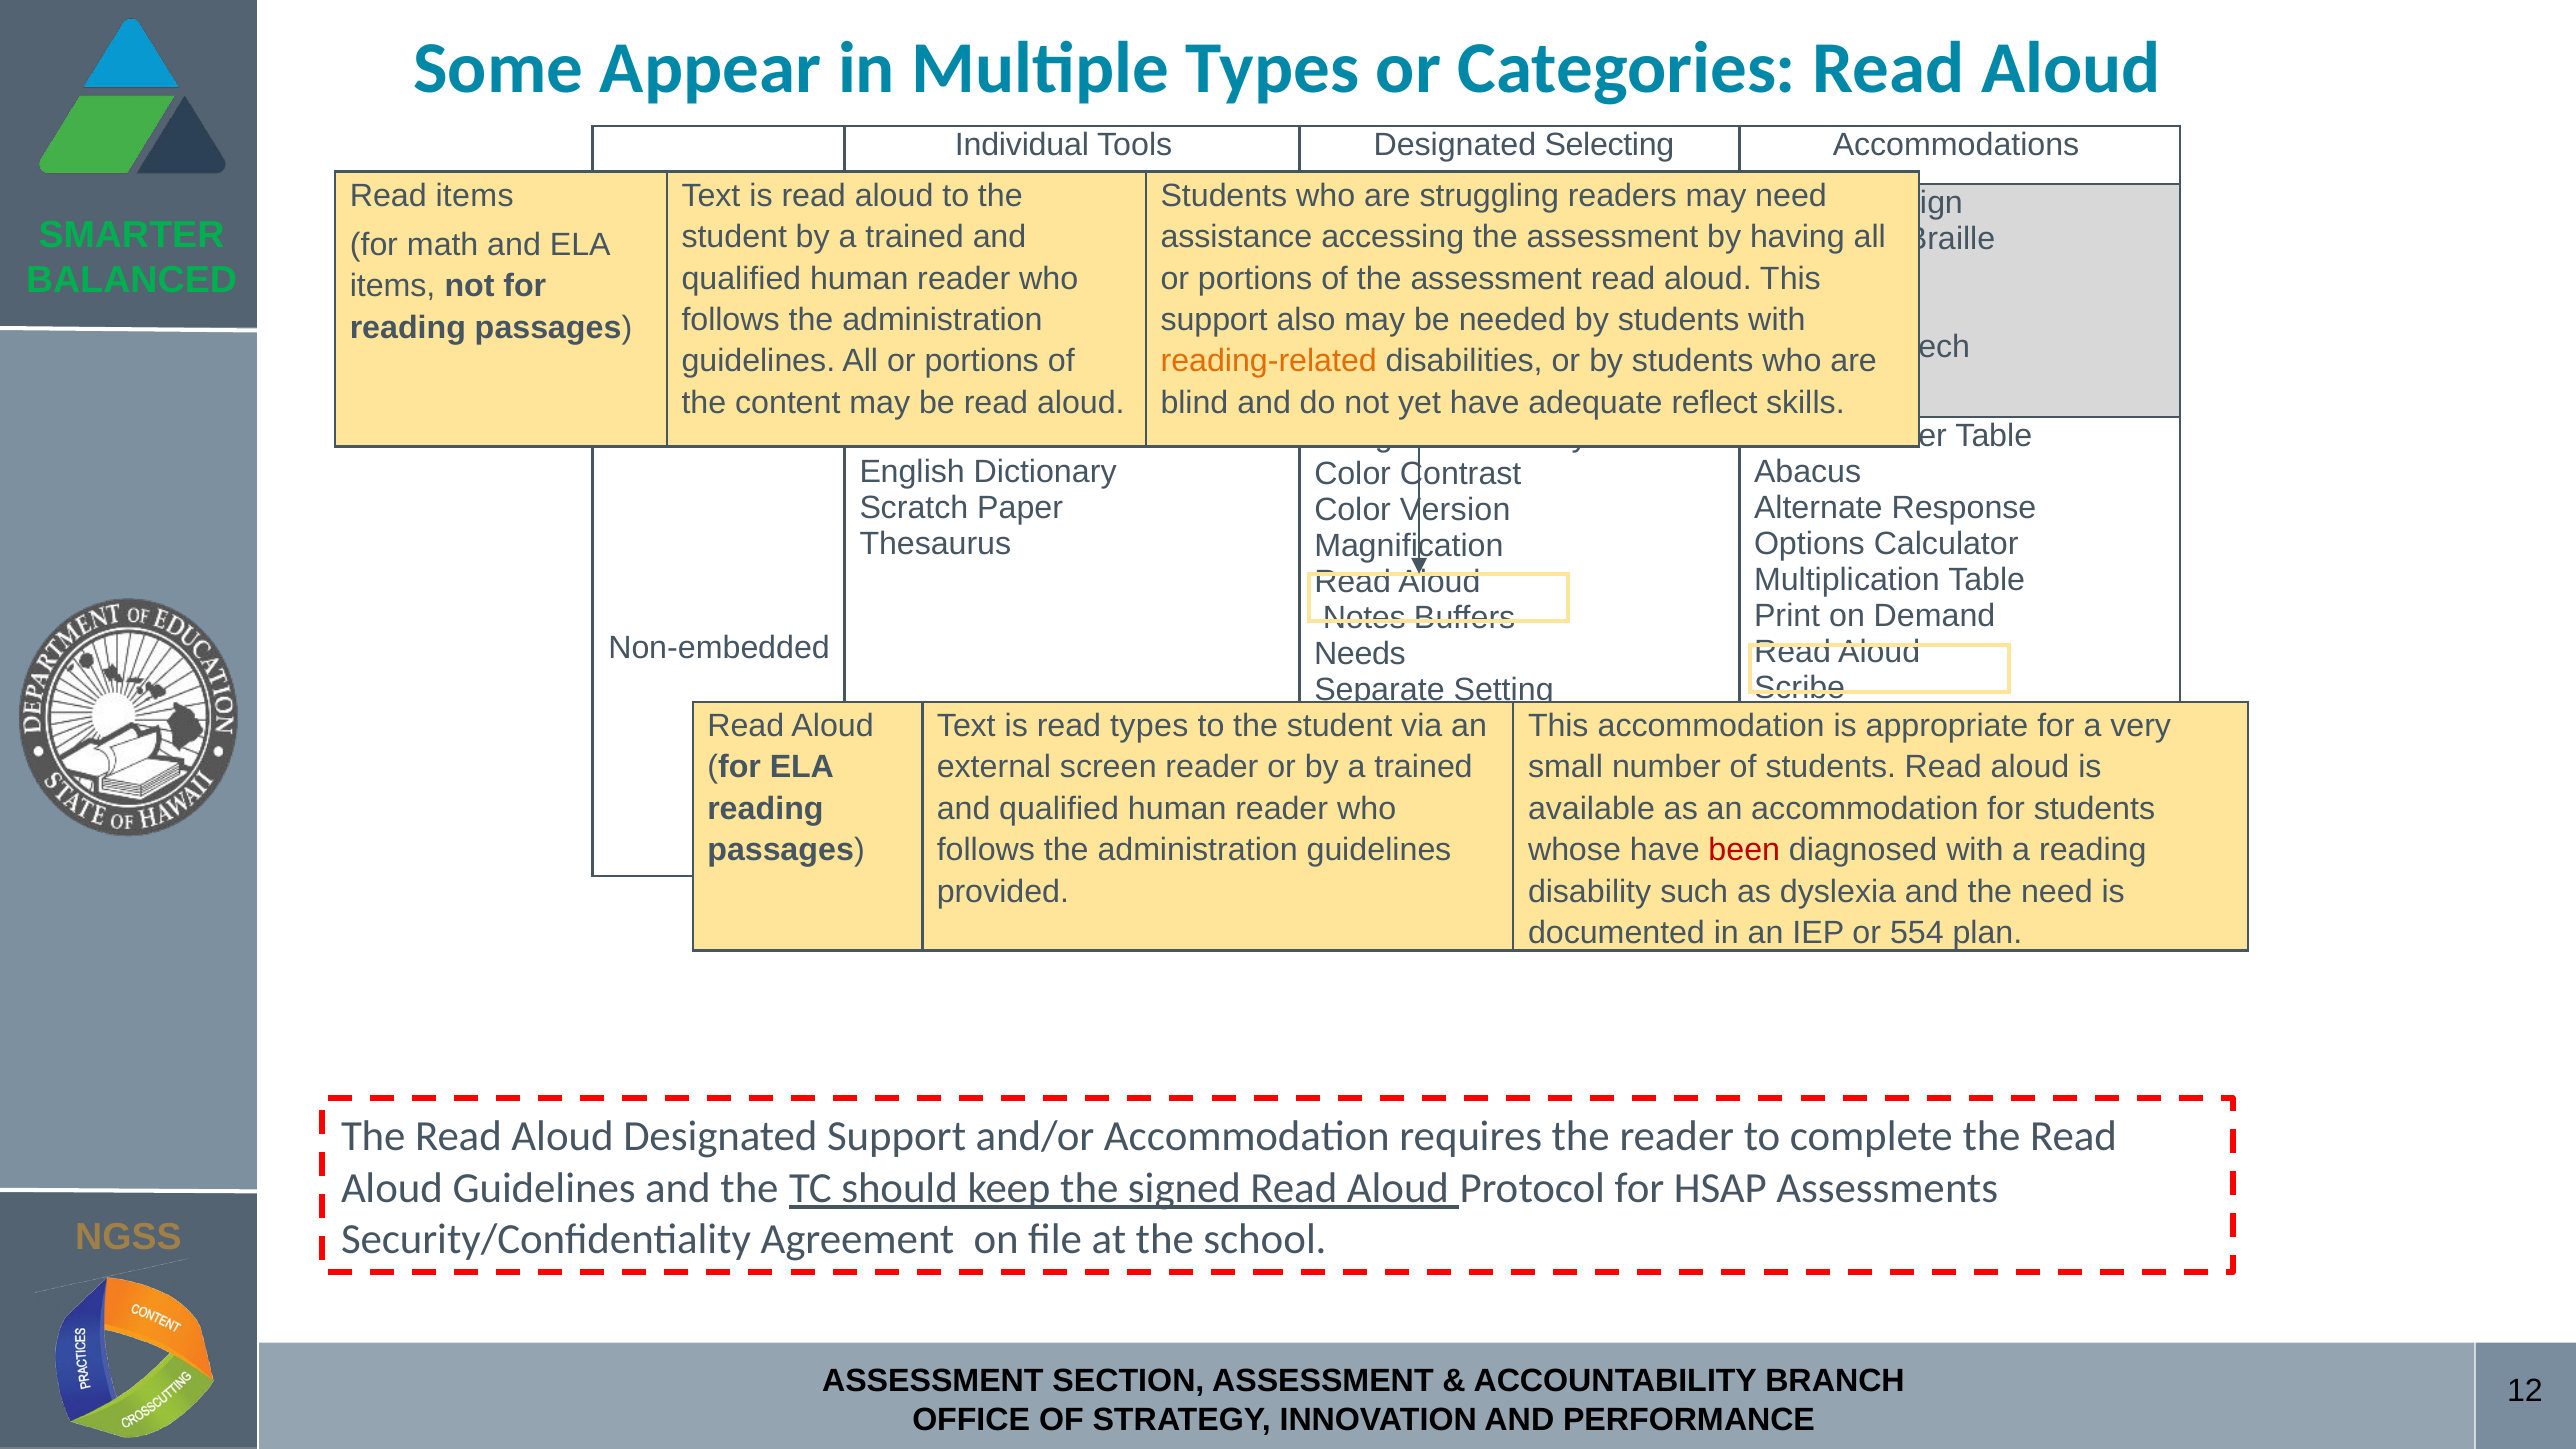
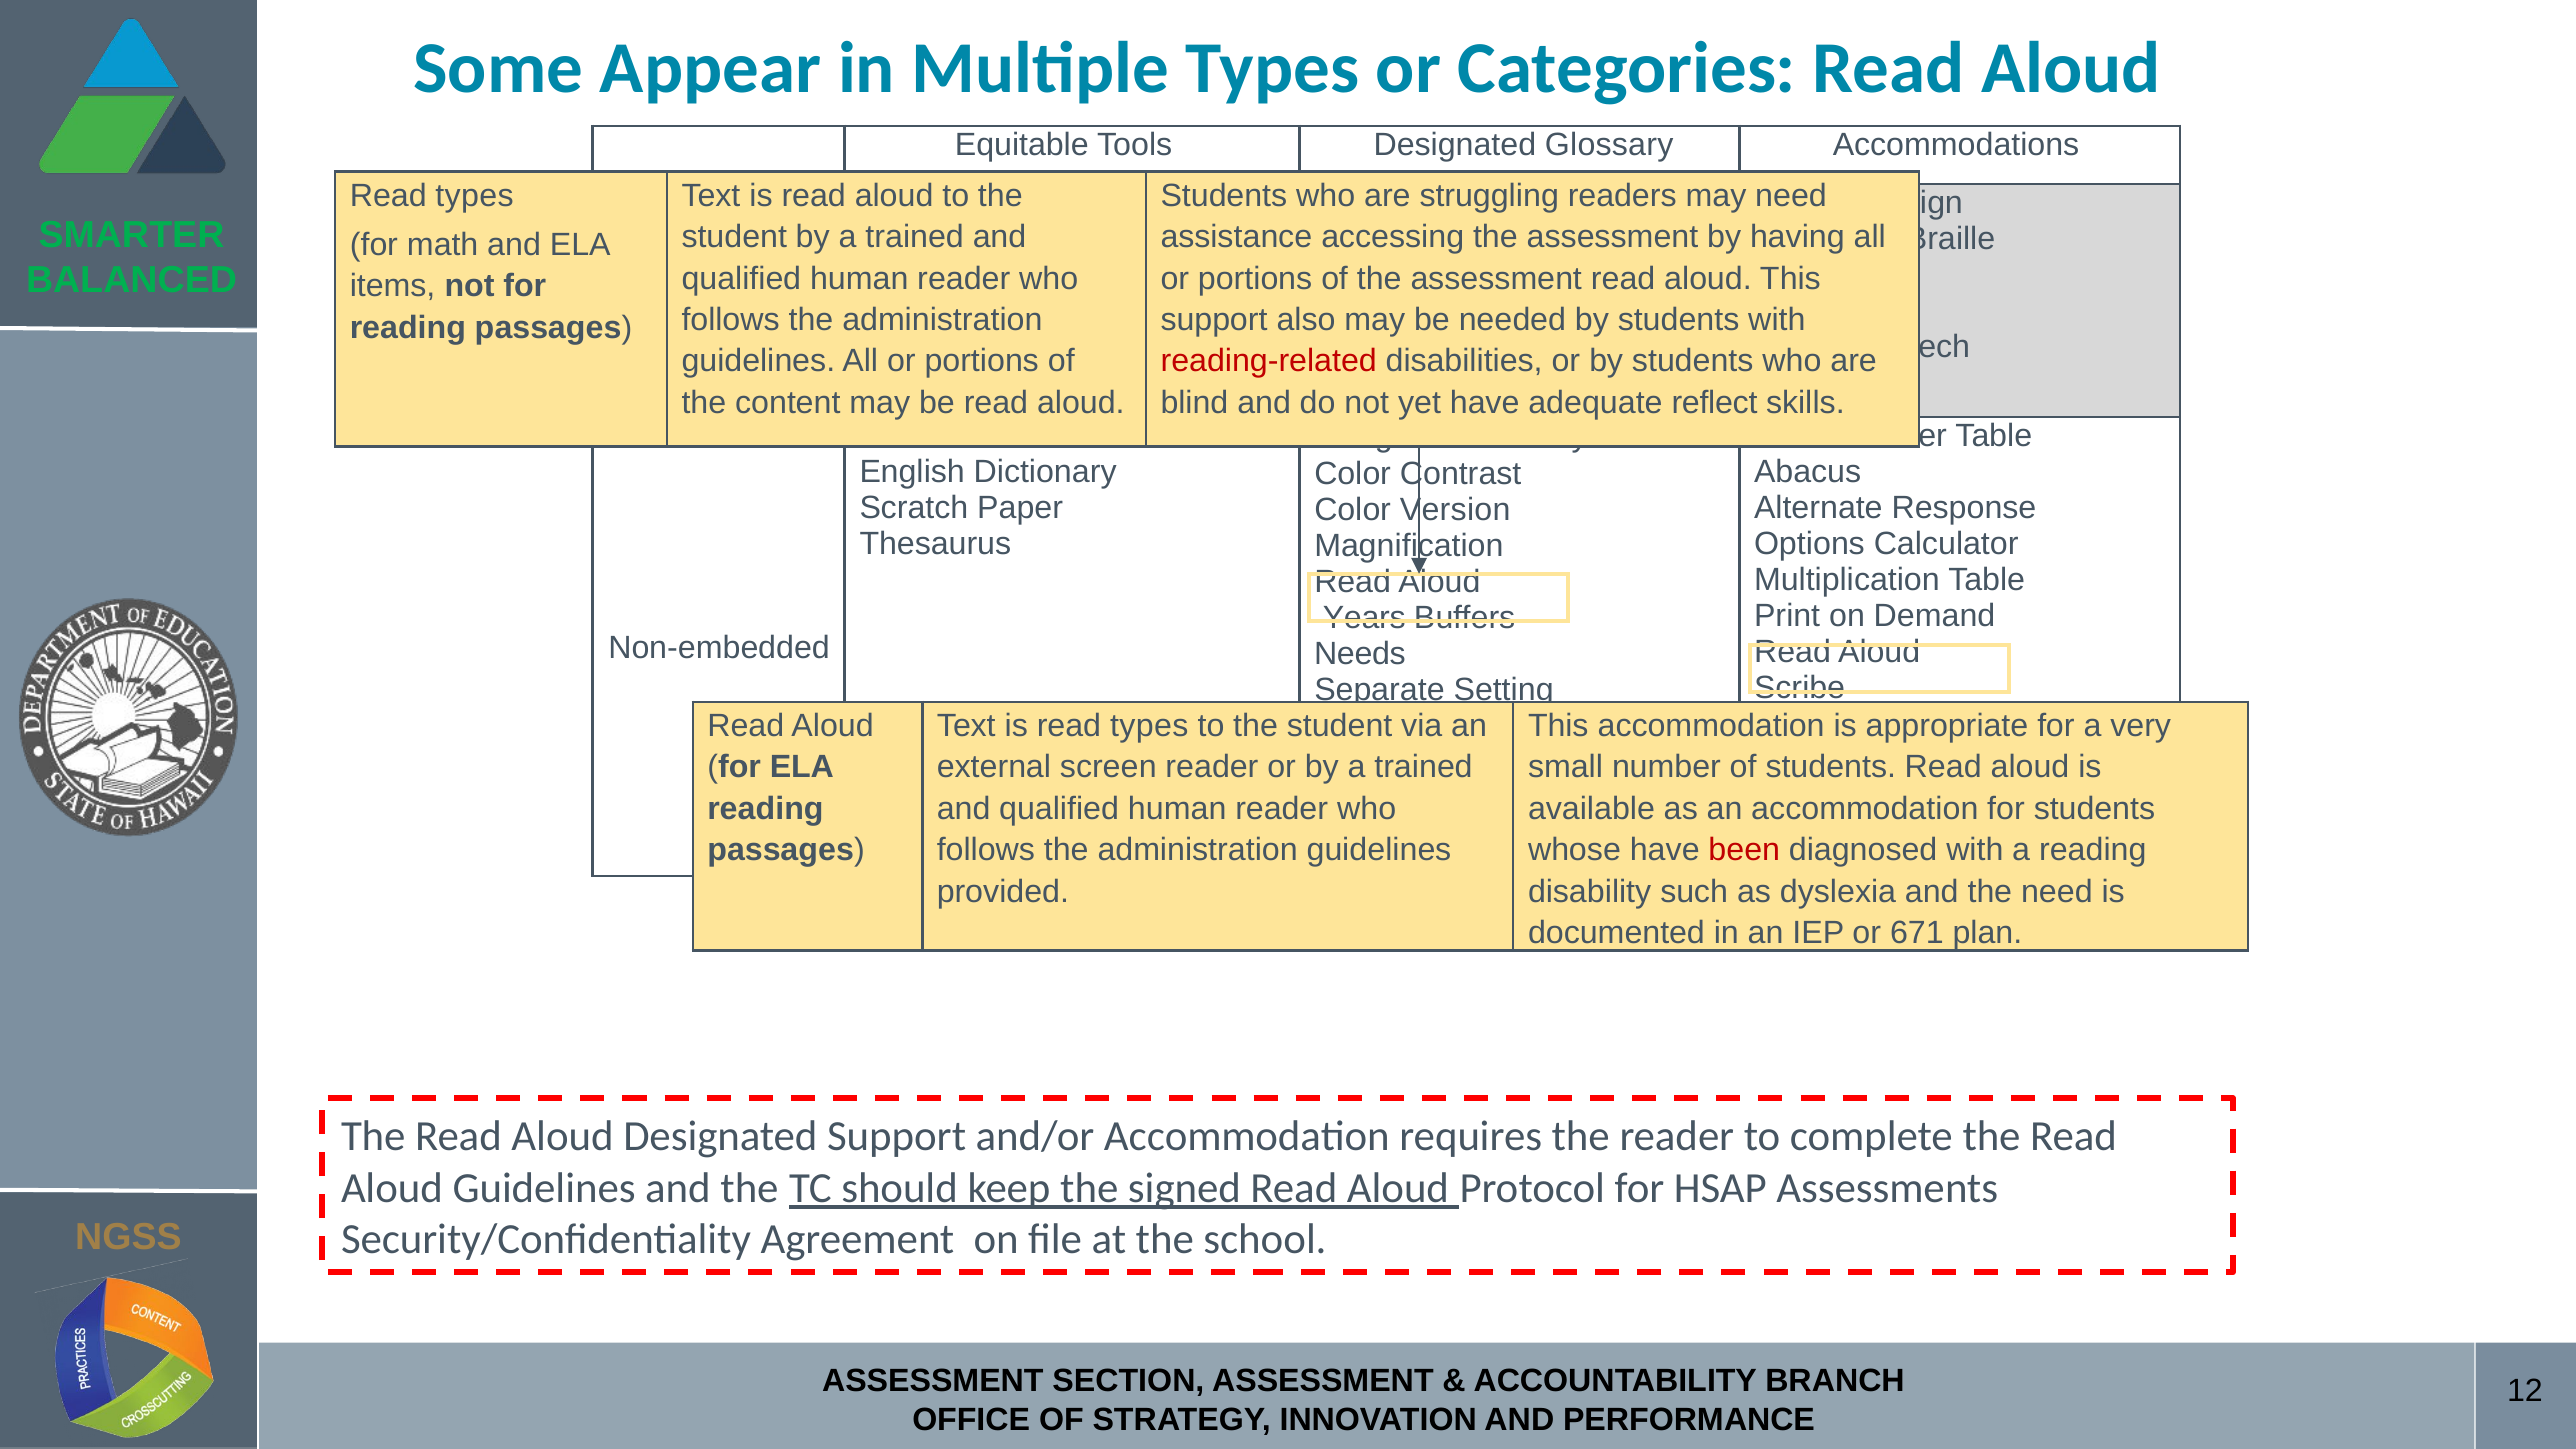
Individual: Individual -> Equitable (1022, 145)
Designated Selecting: Selecting -> Glossary (1609, 145)
items: items -> types (475, 196)
reading-related colour: orange -> red (1269, 361)
Notes: Notes -> Years (1364, 618)
554: 554 -> 671 (1917, 933)
